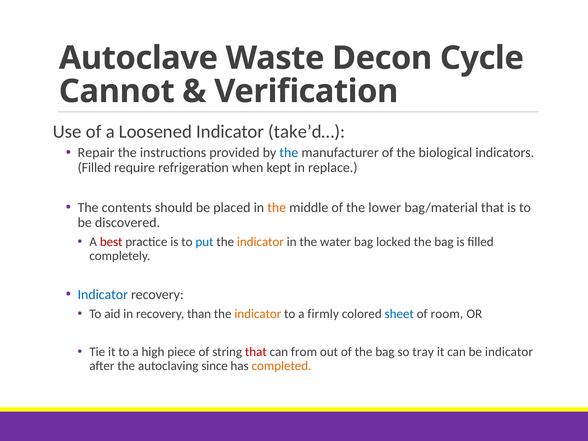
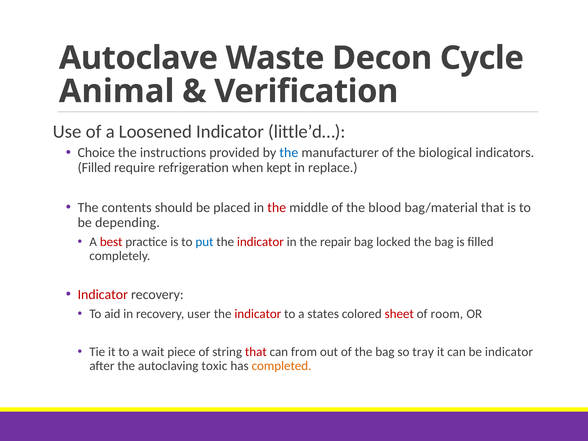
Cannot: Cannot -> Animal (117, 91)
take’d…: take’d… -> little’d… (307, 132)
Repair: Repair -> Choice (96, 153)
the colour: orange -> red (277, 207)
lower: lower -> blood (385, 207)
discovered: discovered -> depending (127, 222)
indicator colour: orange -> red (260, 242)
water: water -> repair (336, 242)
Indicator colour: blue -> red (103, 294)
than: than -> user (199, 314)
indicator colour: orange -> red (258, 314)
firmly: firmly -> states (323, 314)
sheet colour: blue -> red (399, 314)
high: high -> wait (153, 352)
since: since -> toxic (214, 366)
